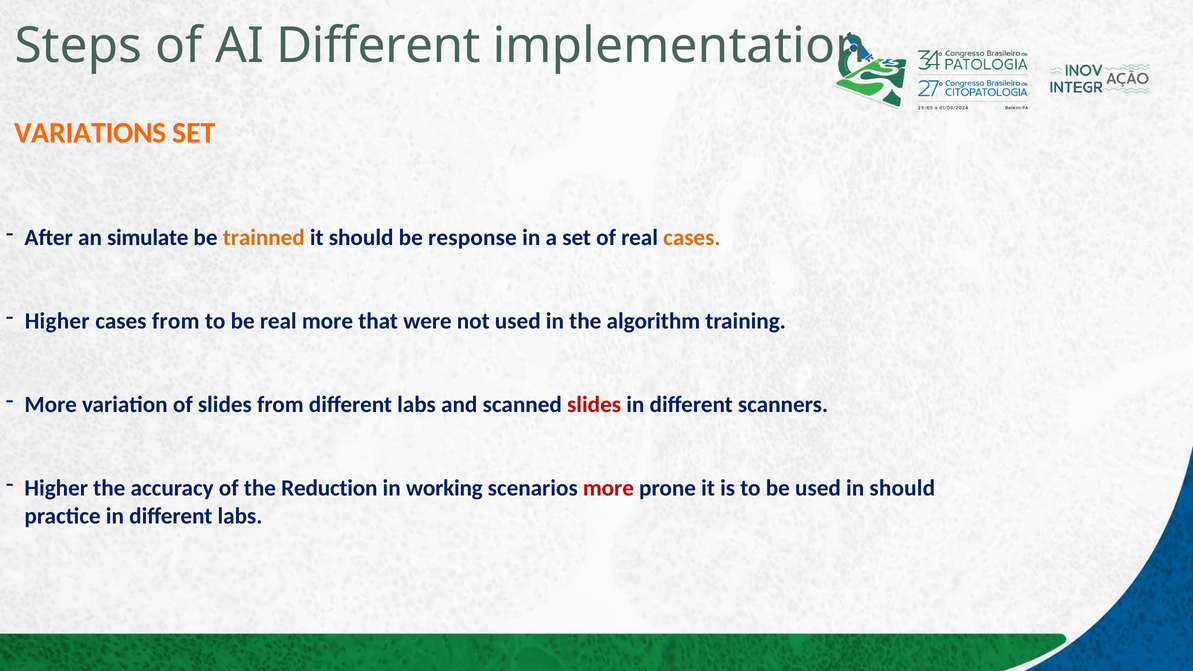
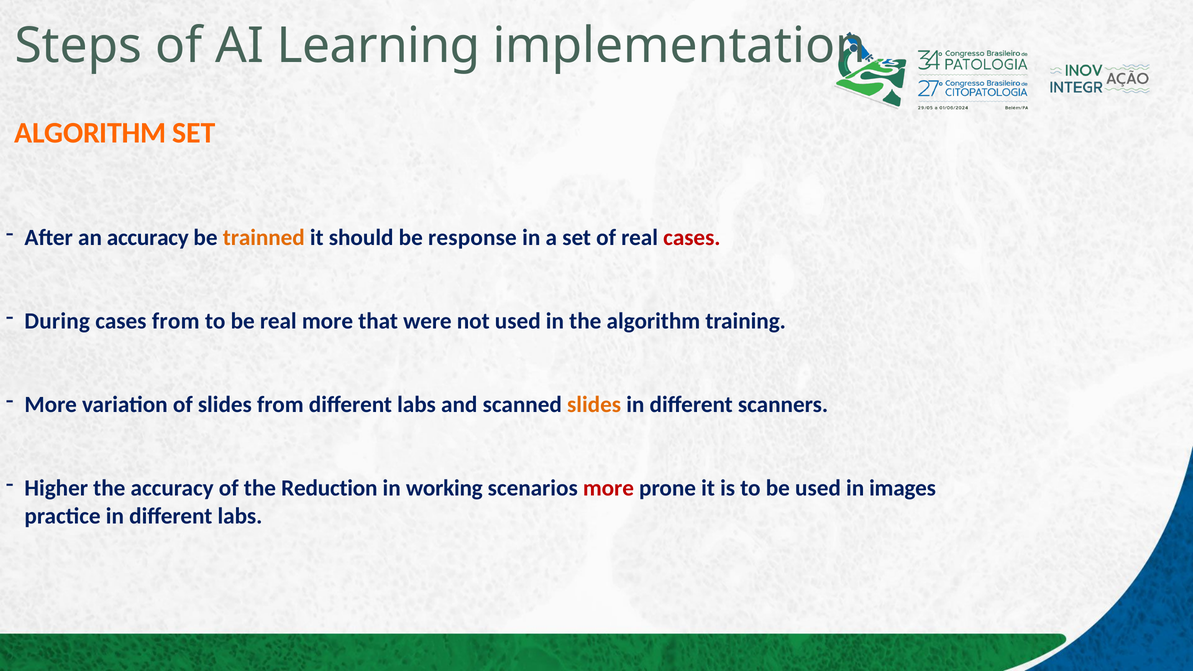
AI Different: Different -> Learning (378, 46)
VARIATIONS: VARIATIONS -> ALGORITHM (90, 133)
an simulate: simulate -> accuracy (148, 237)
cases colour: orange -> red (692, 237)
Higher: Higher -> During (57, 321)
slides colour: red -> orange (594, 405)
in should: should -> images (903, 488)
